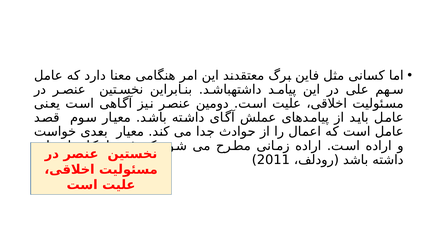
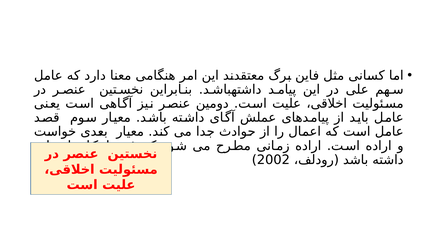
2011: 2011 -> 2002 (273, 160)
